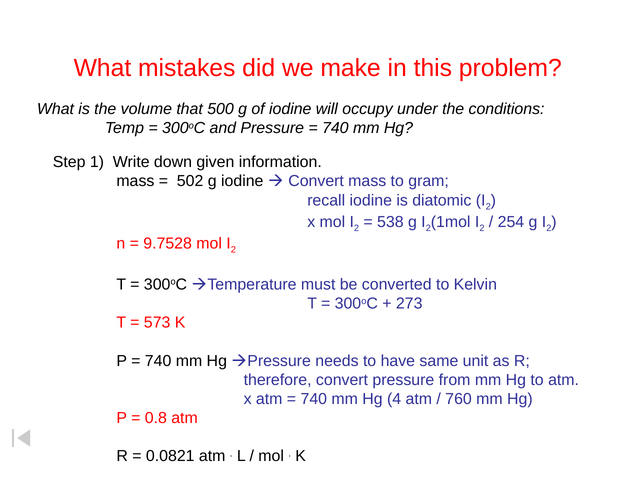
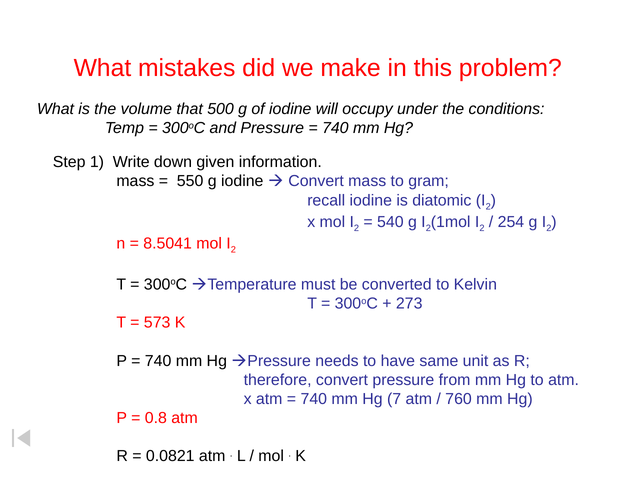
502: 502 -> 550 (190, 181)
538: 538 -> 540 (390, 222)
9.7528: 9.7528 -> 8.5041 (168, 244)
4: 4 -> 7 (394, 399)
